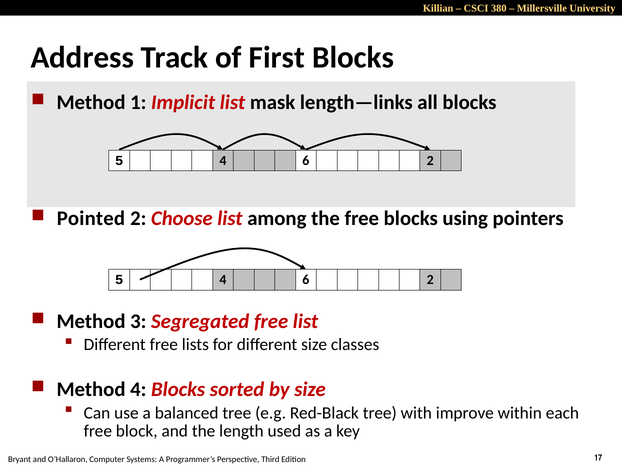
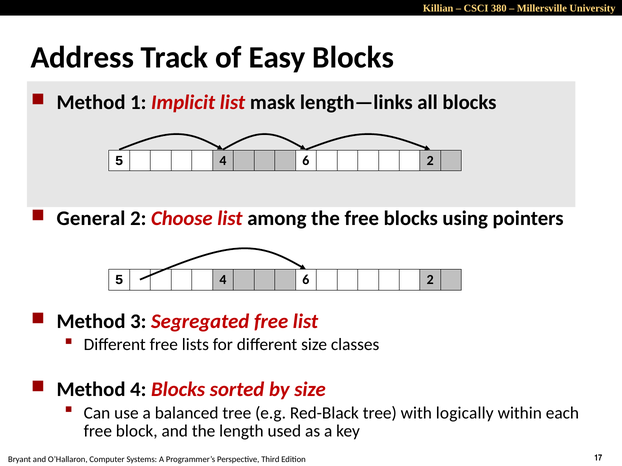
First: First -> Easy (277, 58)
Pointed: Pointed -> General (91, 218)
improve: improve -> logically (465, 413)
